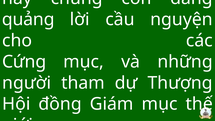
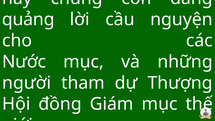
Cứng: Cứng -> Nước (24, 62)
